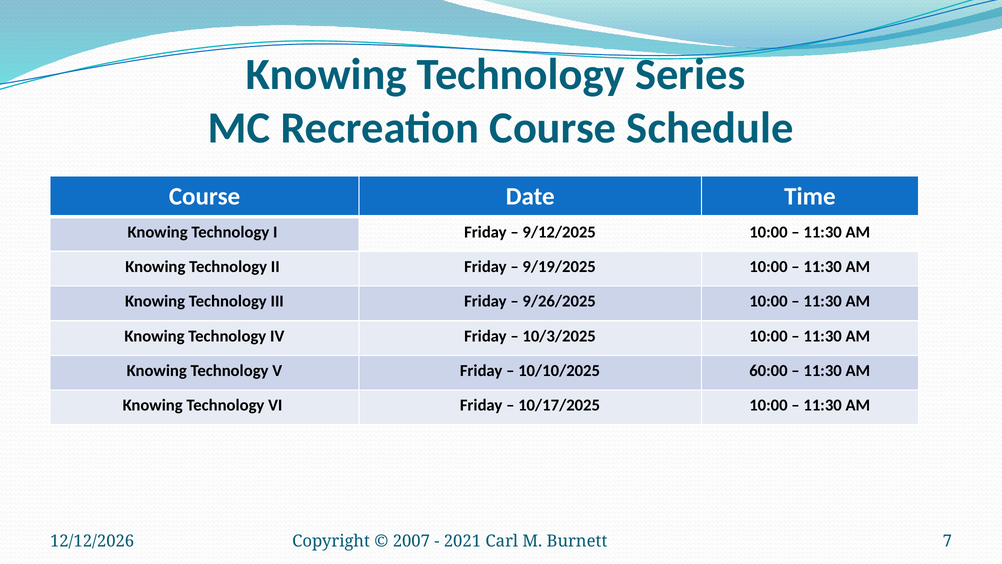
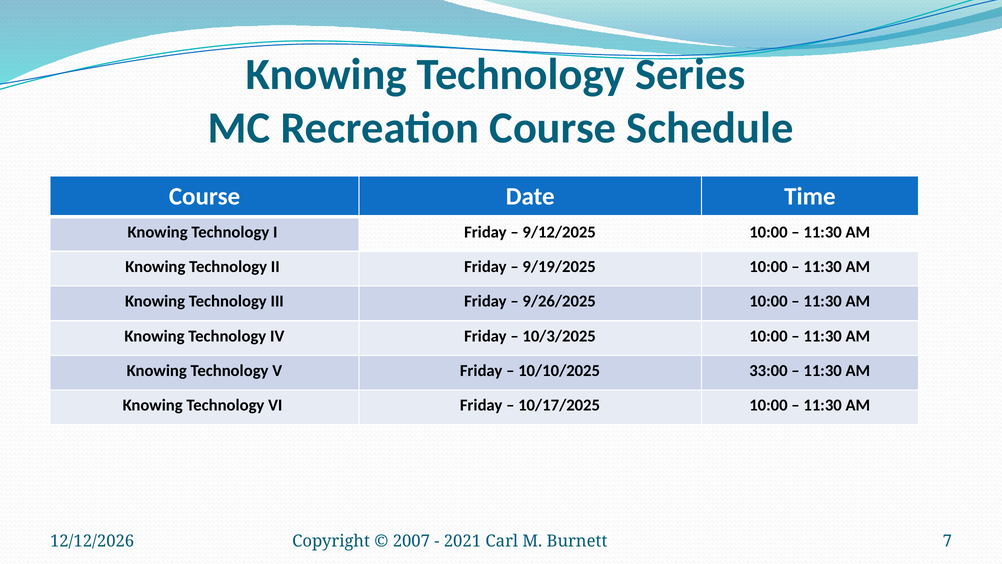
60:00: 60:00 -> 33:00 (768, 371)
